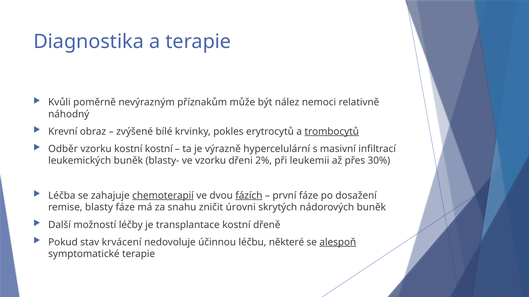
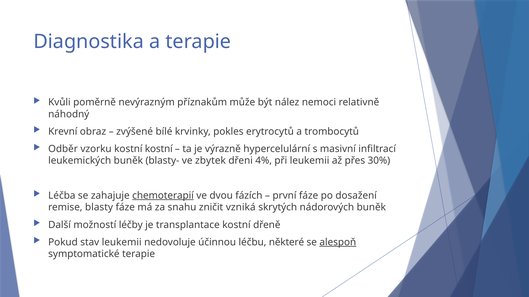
trombocytů underline: present -> none (332, 132)
ve vzorku: vzorku -> zbytek (211, 161)
2%: 2% -> 4% (264, 161)
fázích underline: present -> none (249, 196)
úrovni: úrovni -> vzniká (241, 208)
stav krvácení: krvácení -> leukemii (122, 243)
